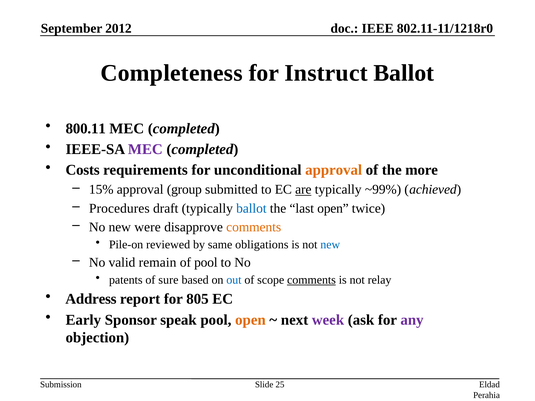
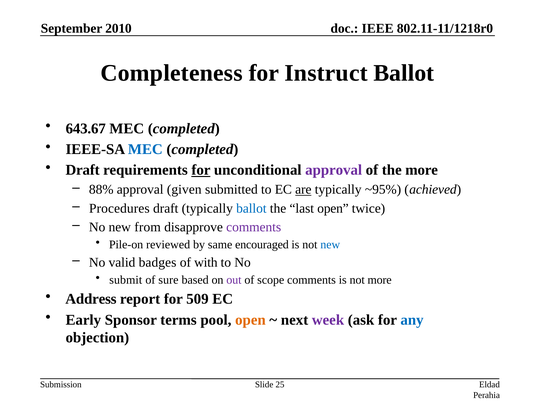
2012: 2012 -> 2010 (118, 29)
800.11: 800.11 -> 643.67 (86, 129)
MEC colour: purple -> blue (145, 149)
Costs: Costs -> Draft (83, 170)
for underline: none -> present (201, 170)
approval colour: orange -> purple (334, 170)
15%: 15% -> 88% (101, 190)
group: group -> given (184, 190)
~99%: ~99% -> ~95% (383, 190)
were: were -> from (148, 227)
comments colour: orange -> purple (254, 227)
obligations: obligations -> encouraged (262, 245)
remain: remain -> badges (158, 263)
of pool: pool -> with (206, 263)
patents: patents -> submit (126, 280)
out colour: blue -> purple (234, 280)
comments underline: present -> none (311, 280)
not relay: relay -> more (380, 280)
805: 805 -> 509 (197, 299)
speak: speak -> terms (178, 320)
any colour: purple -> blue (412, 320)
